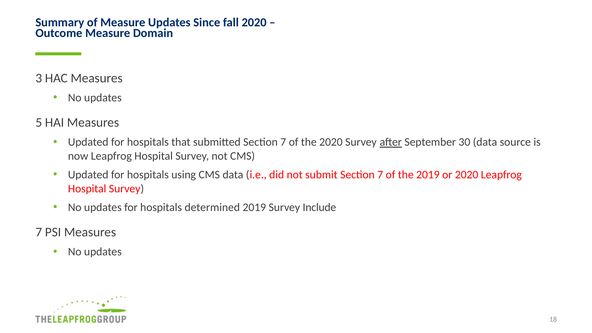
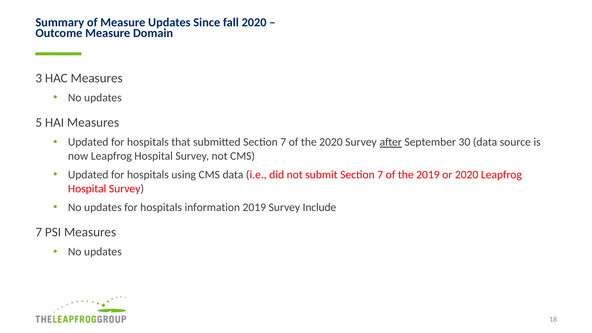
determined: determined -> information (212, 207)
